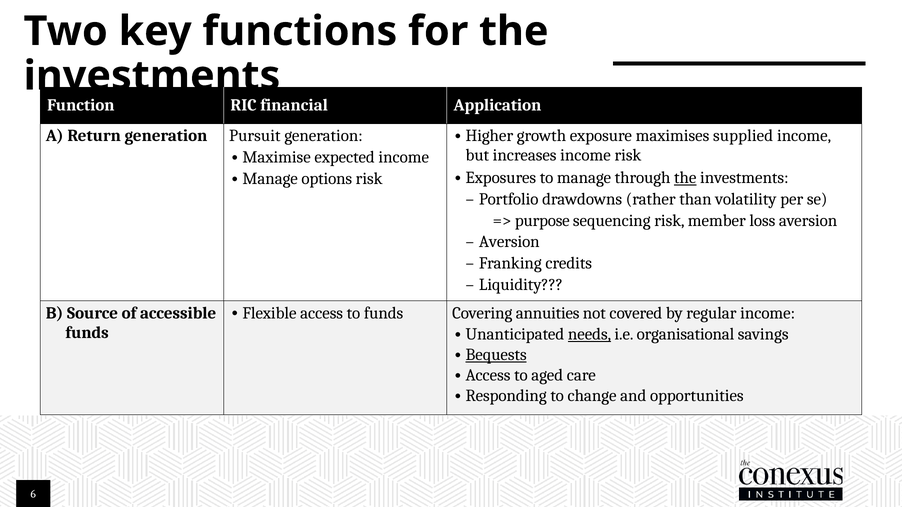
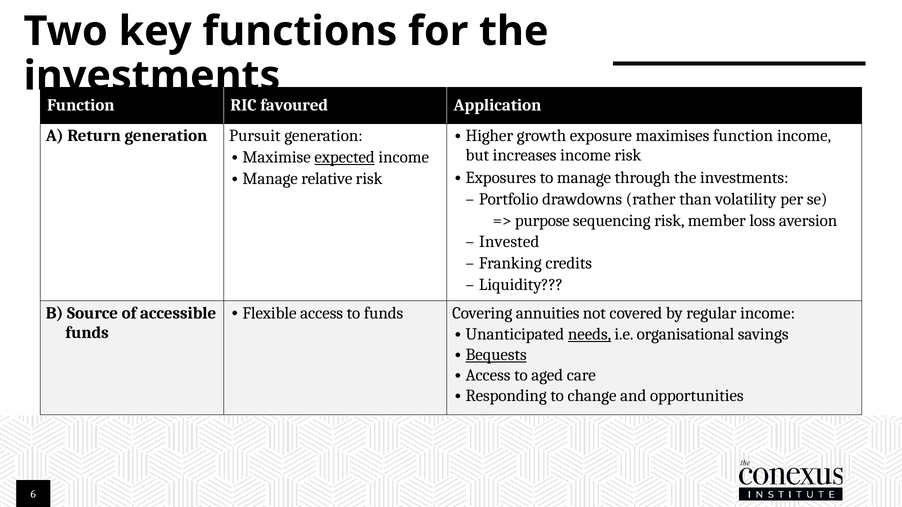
financial: financial -> favoured (294, 105)
maximises supplied: supplied -> function (743, 136)
expected underline: none -> present (345, 157)
the underline: present -> none (685, 178)
options: options -> relative (327, 179)
Aversion: Aversion -> Invested (509, 242)
